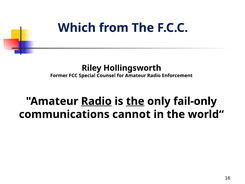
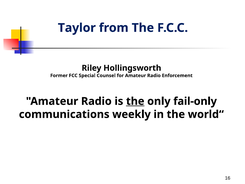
Which: Which -> Taylor (77, 28)
Radio underline: present -> none (96, 101)
cannot: cannot -> weekly (131, 114)
